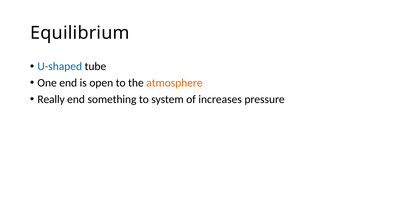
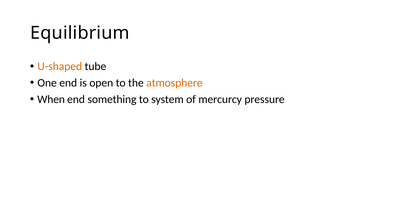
U-shaped colour: blue -> orange (60, 67)
Really: Really -> When (51, 100)
increases: increases -> mercurcy (220, 100)
